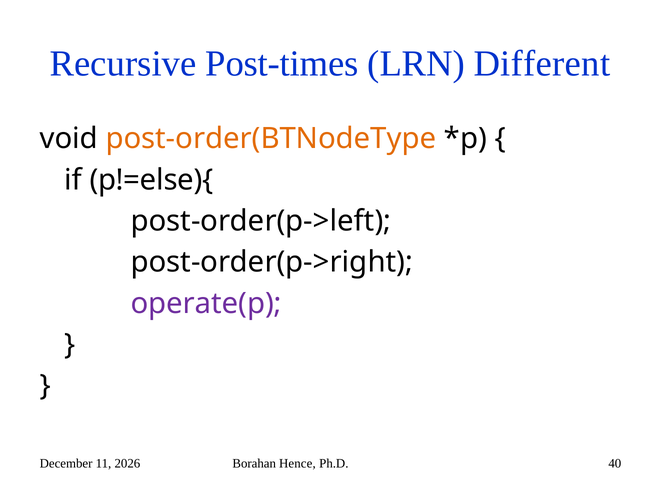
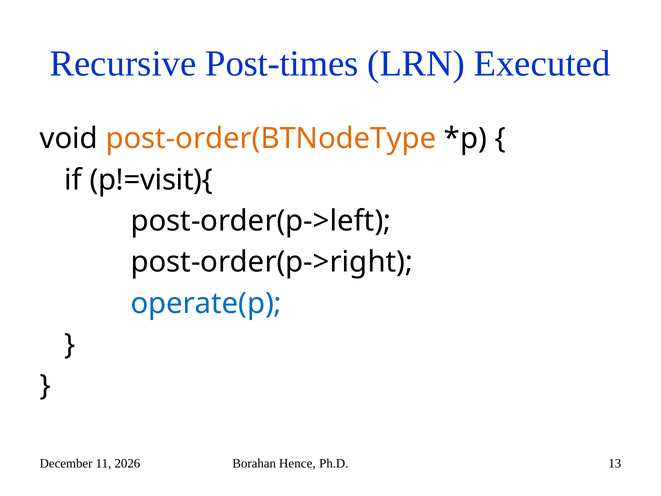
Different: Different -> Executed (542, 64)
p!=else){: p!=else){ -> p!=visit){ (151, 180)
operate(p colour: purple -> blue (206, 303)
40: 40 -> 13 (615, 463)
